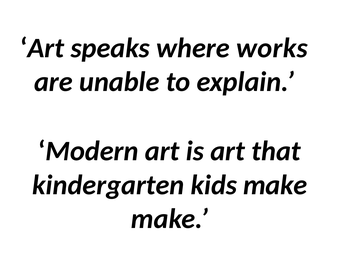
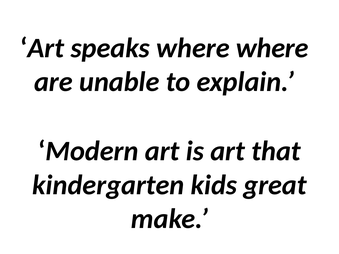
where works: works -> where (272, 48)
kids make: make -> great (275, 185)
